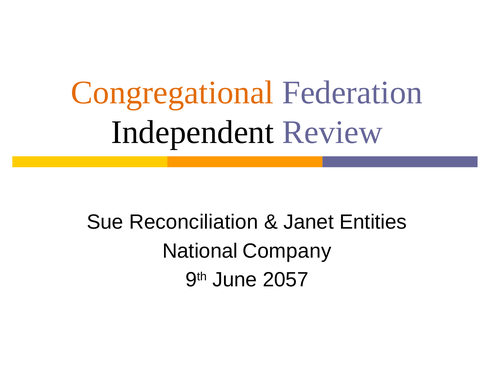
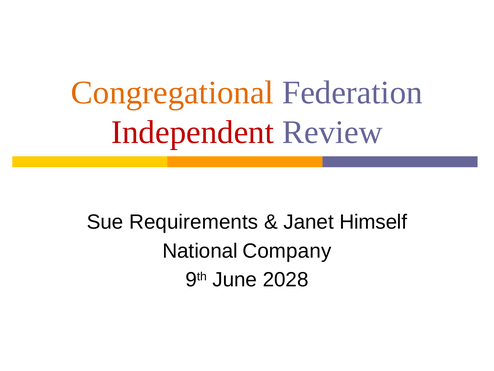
Independent colour: black -> red (193, 132)
Reconciliation: Reconciliation -> Requirements (194, 222)
Entities: Entities -> Himself (373, 222)
2057: 2057 -> 2028 (286, 279)
